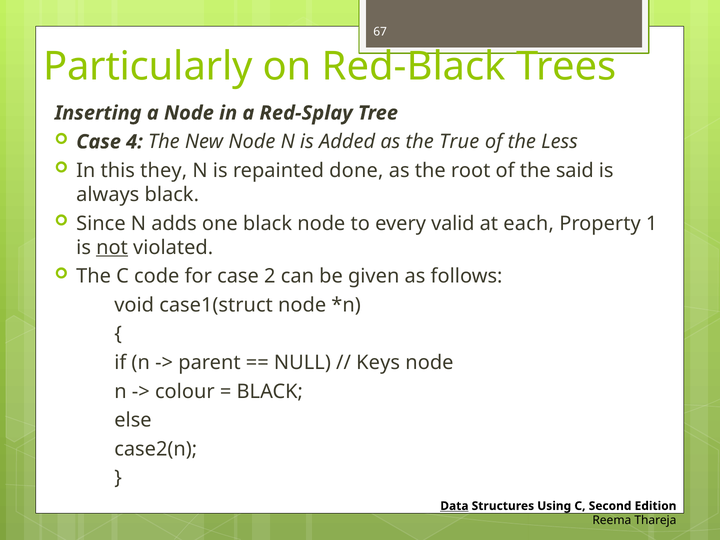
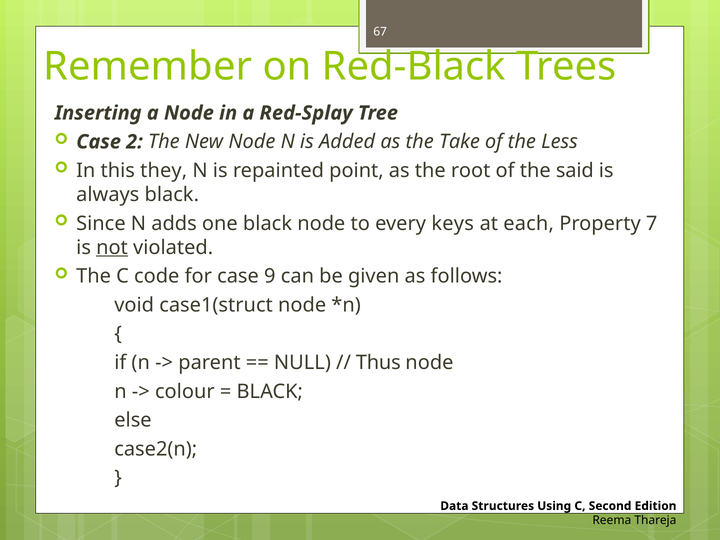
Particularly: Particularly -> Remember (148, 66)
4: 4 -> 2 (135, 142)
True: True -> Take (459, 142)
done: done -> point (356, 171)
valid: valid -> keys (453, 223)
1: 1 -> 7 (652, 223)
2: 2 -> 9 (270, 276)
Keys: Keys -> Thus (378, 363)
Data underline: present -> none (454, 506)
